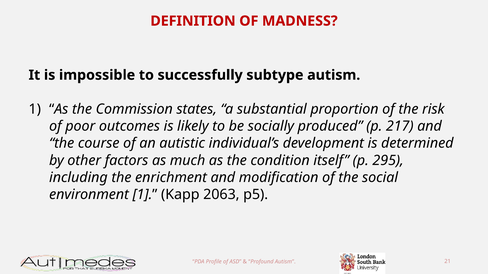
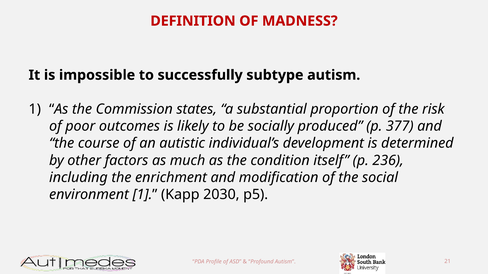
217: 217 -> 377 (400, 126)
295: 295 -> 236 (388, 161)
2063: 2063 -> 2030 (221, 195)
